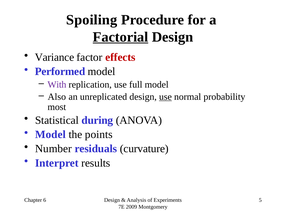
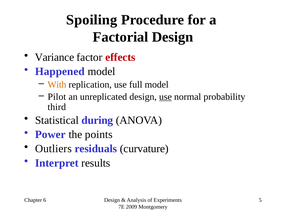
Factorial underline: present -> none (121, 37)
Performed: Performed -> Happened (60, 72)
With colour: purple -> orange (57, 85)
Also: Also -> Pilot (57, 97)
most: most -> third (57, 107)
Model: Model -> Power (50, 135)
Number: Number -> Outliers (53, 149)
